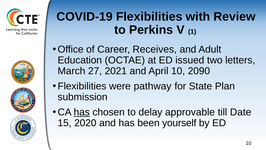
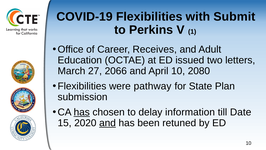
Review: Review -> Submit (234, 17)
2021: 2021 -> 2066 (116, 71)
2090: 2090 -> 2080 (199, 71)
approvable: approvable -> information (190, 112)
and underline: none -> present (108, 123)
yourself: yourself -> retuned (179, 123)
